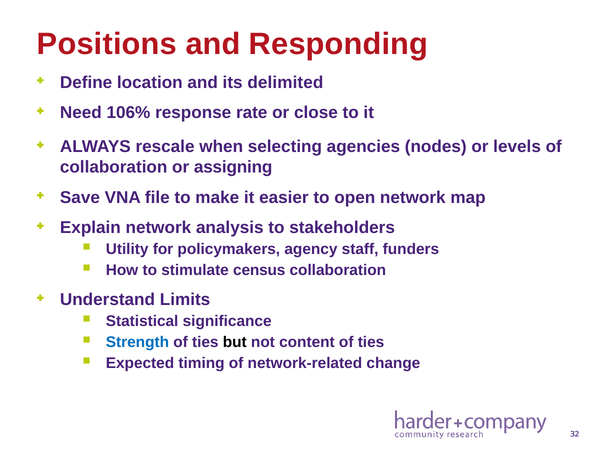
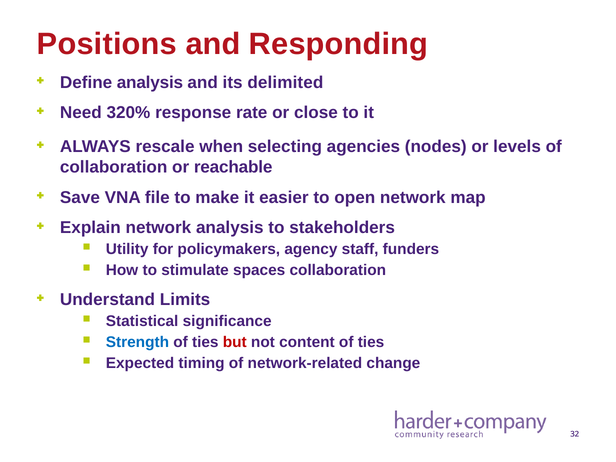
Define location: location -> analysis (150, 82)
106%: 106% -> 320% (128, 113)
assigning: assigning -> reachable (233, 167)
census: census -> spaces (259, 270)
but colour: black -> red (235, 342)
